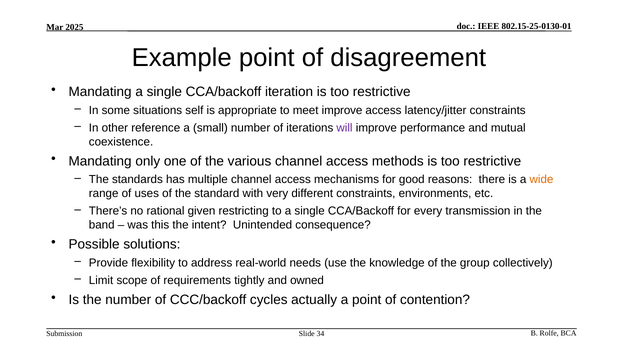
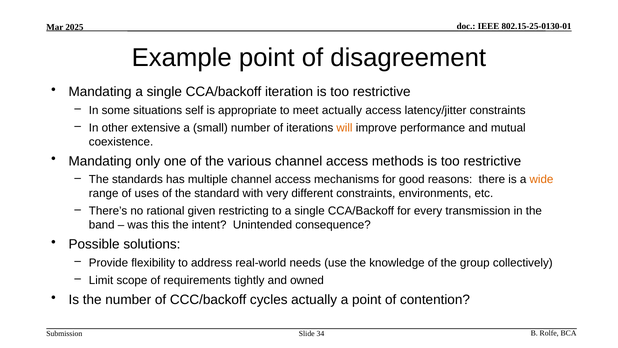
meet improve: improve -> actually (342, 110)
reference: reference -> extensive (156, 128)
will colour: purple -> orange (345, 128)
